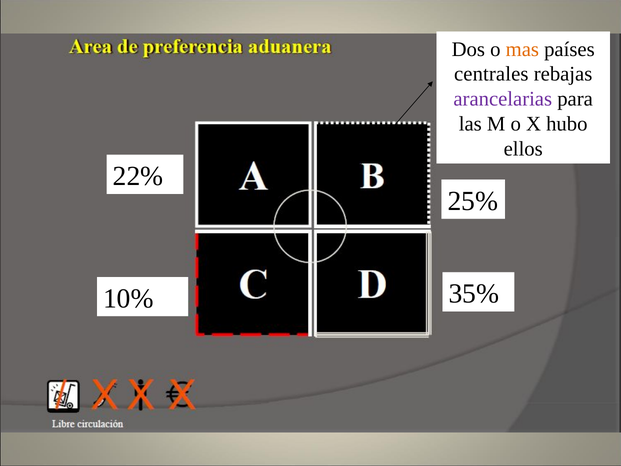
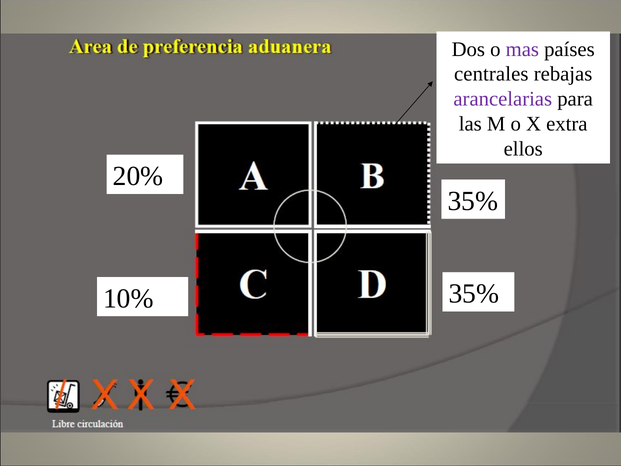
mas colour: orange -> purple (522, 49)
hubo: hubo -> extra (567, 124)
22%: 22% -> 20% (138, 176)
25%: 25% -> 35% (473, 201)
